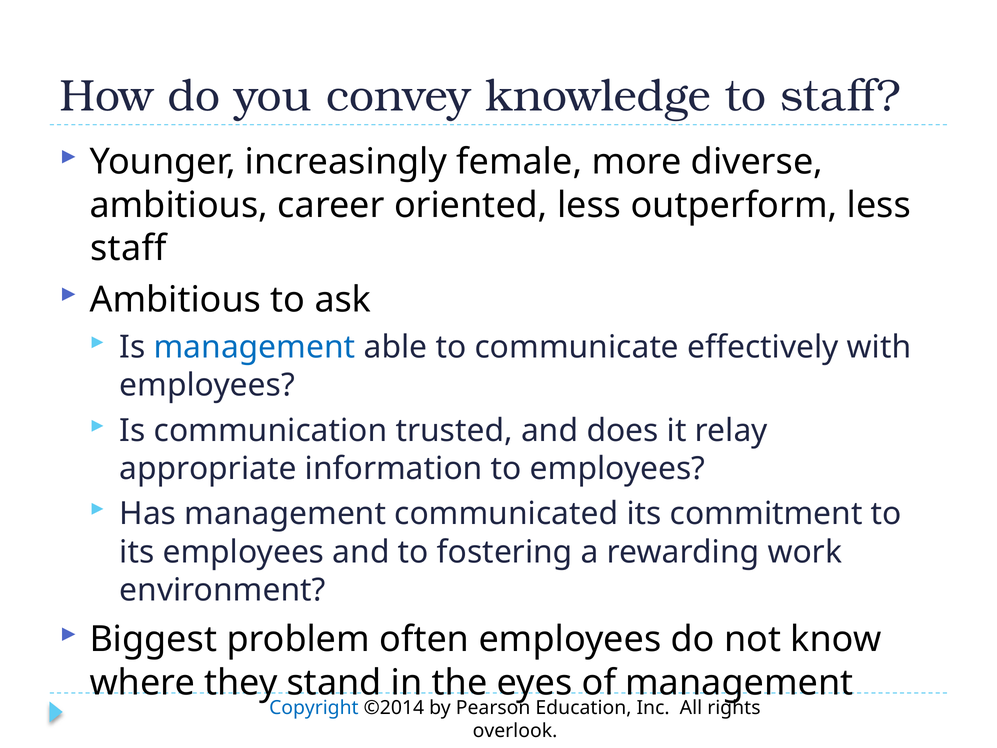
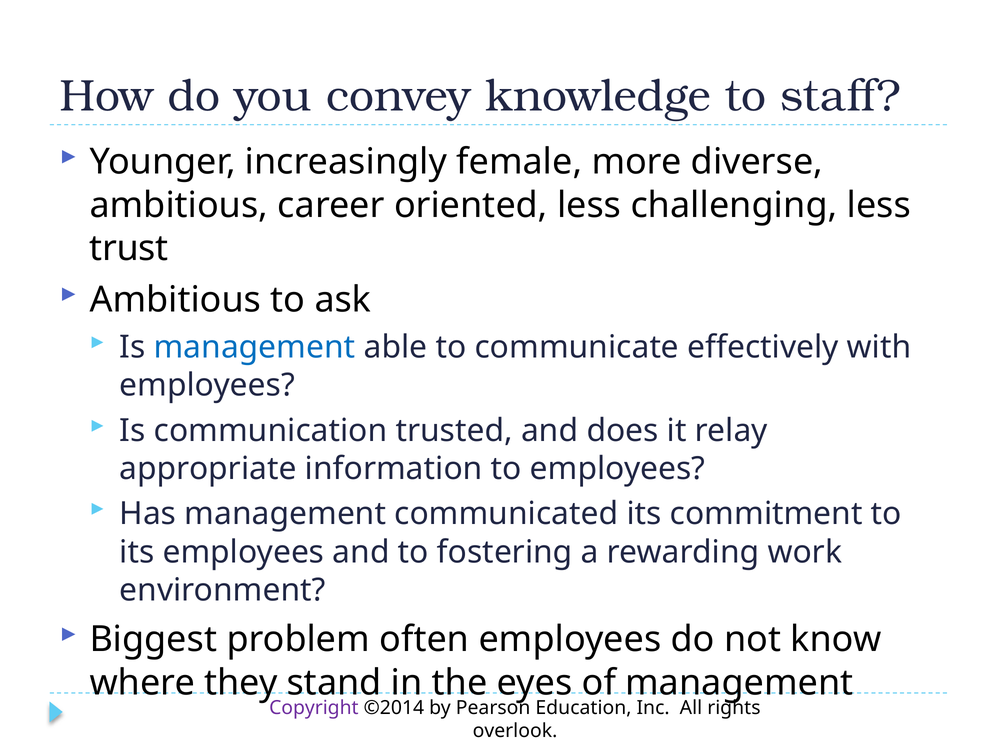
outperform: outperform -> challenging (734, 205)
staff: staff -> trust (129, 248)
Copyright colour: blue -> purple (314, 707)
